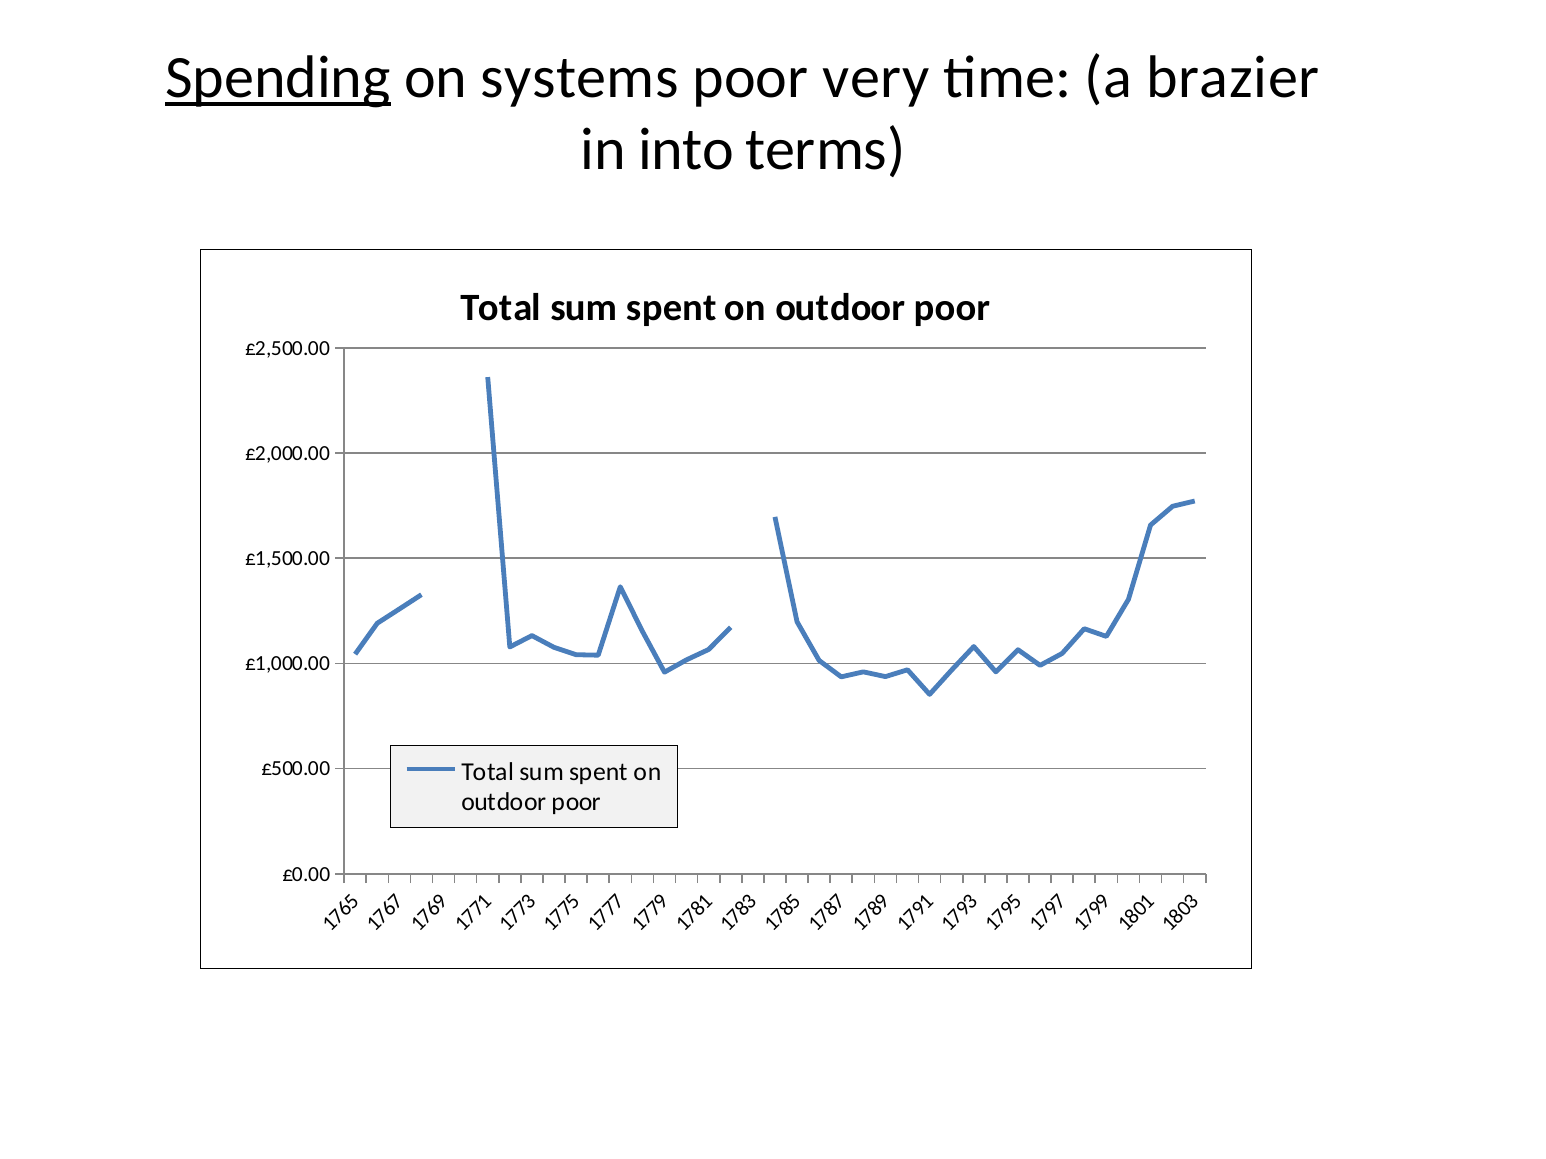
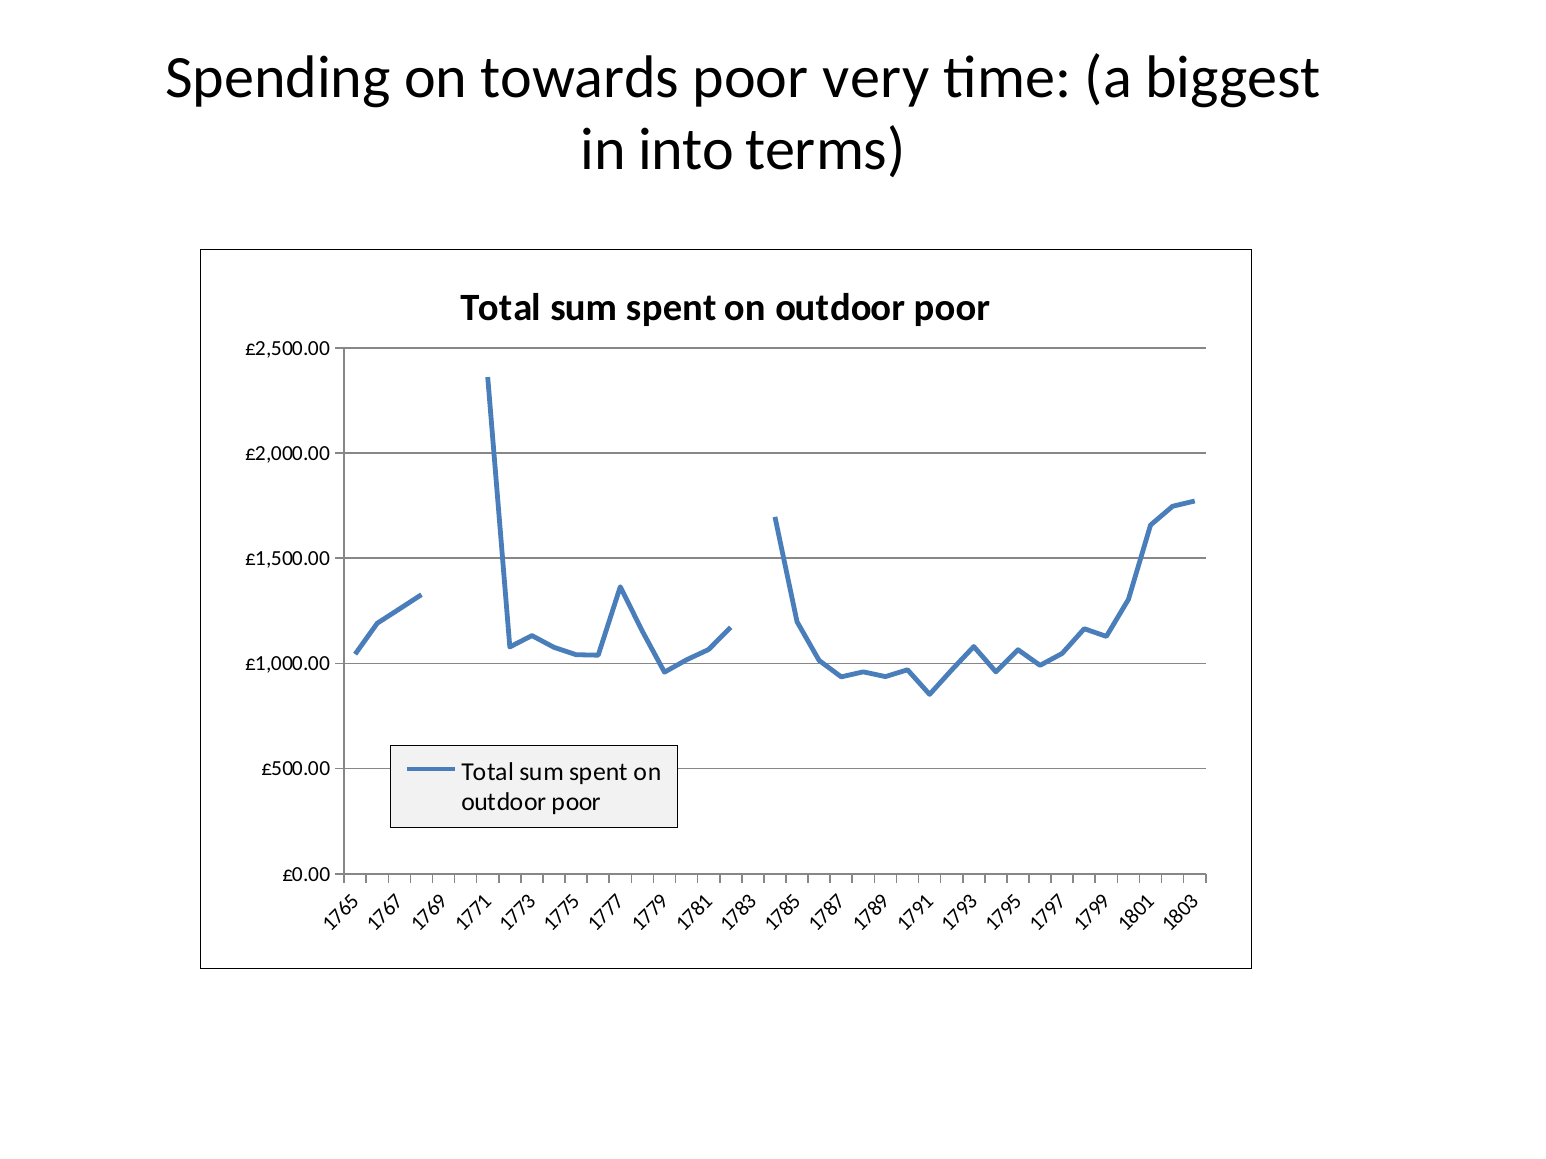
Spending underline: present -> none (278, 78)
systems: systems -> towards (580, 78)
brazier: brazier -> biggest (1233, 78)
